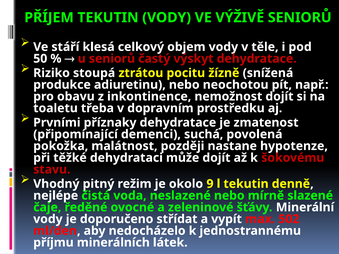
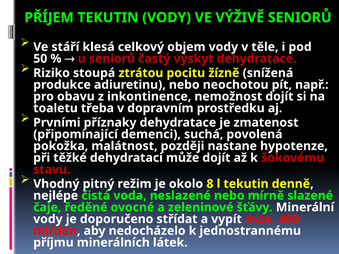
9: 9 -> 8 (210, 184)
502: 502 -> 490 (289, 219)
